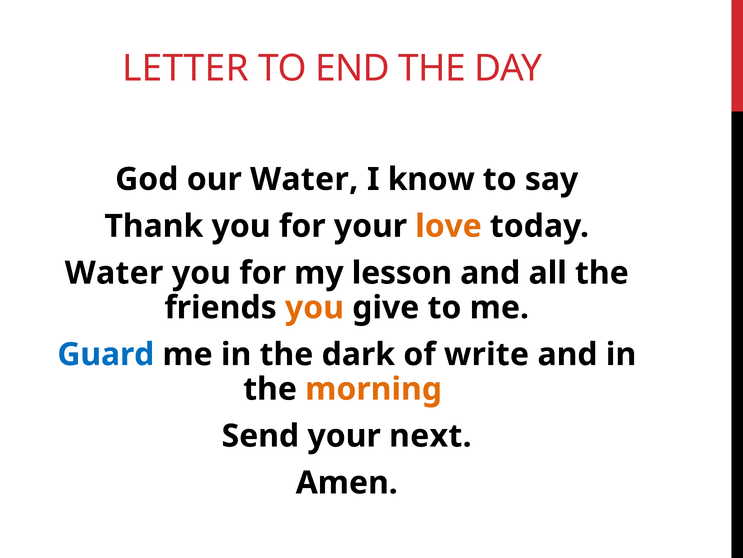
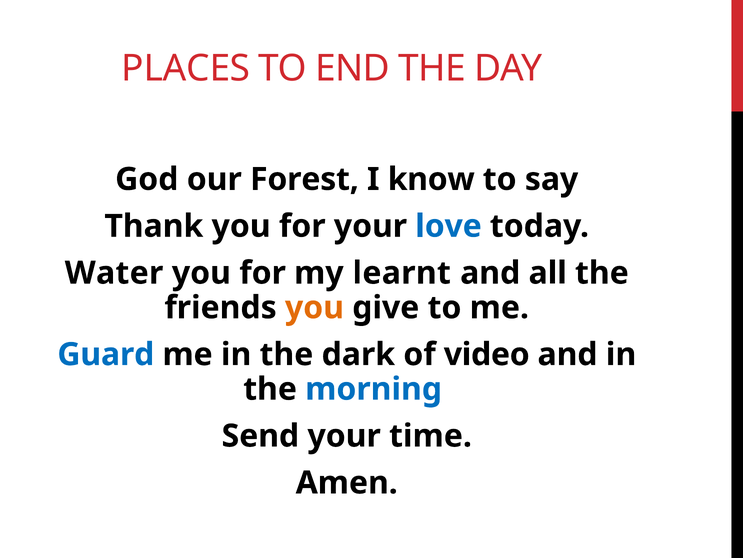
LETTER: LETTER -> PLACES (186, 68)
our Water: Water -> Forest (304, 179)
love colour: orange -> blue (449, 226)
lesson: lesson -> learnt (402, 273)
write: write -> video (487, 354)
morning colour: orange -> blue (374, 389)
next: next -> time (430, 435)
